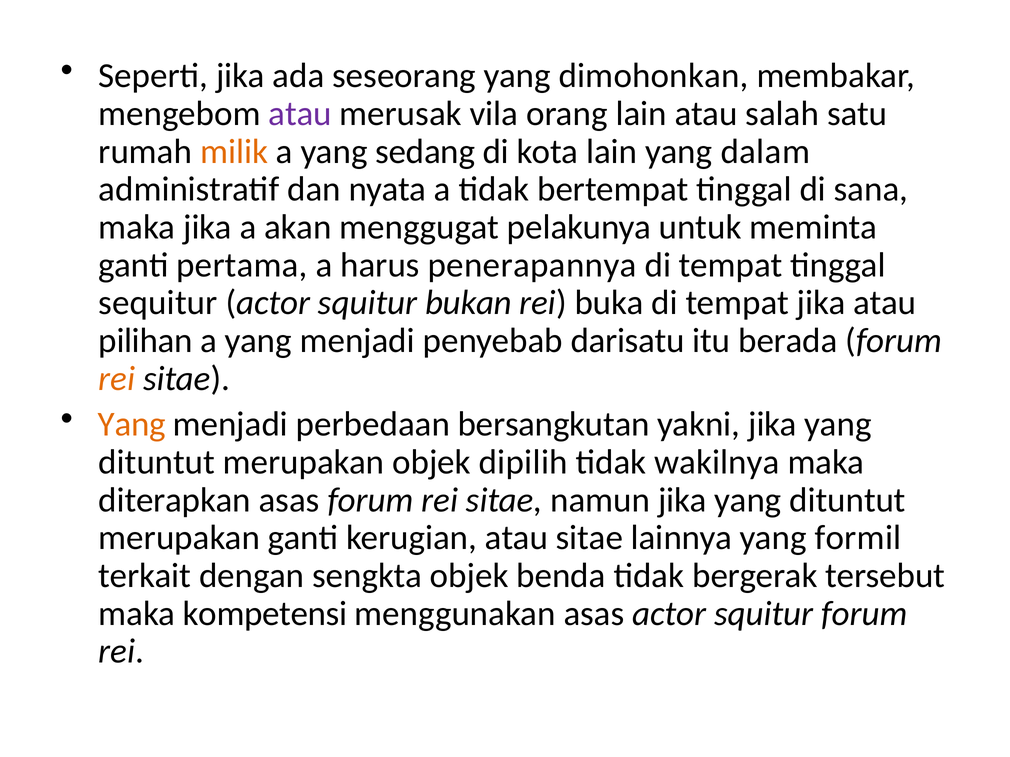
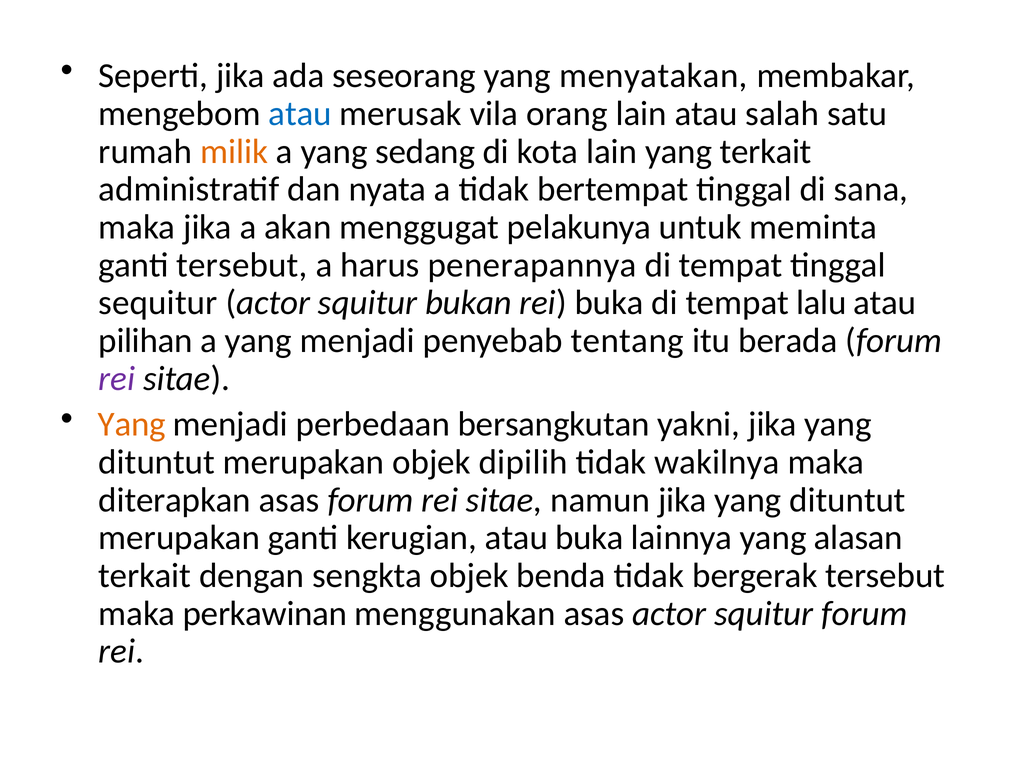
dimohonkan: dimohonkan -> menyatakan (653, 76)
atau colour: purple -> blue (300, 114)
yang dalam: dalam -> terkait (766, 152)
ganti pertama: pertama -> tersebut (242, 265)
tempat jika: jika -> lalu (821, 303)
darisatu: darisatu -> tentang (627, 341)
rei colour: orange -> purple (117, 379)
atau sitae: sitae -> buka (590, 538)
formil: formil -> alasan (858, 538)
kompetensi: kompetensi -> perkawinan (265, 614)
